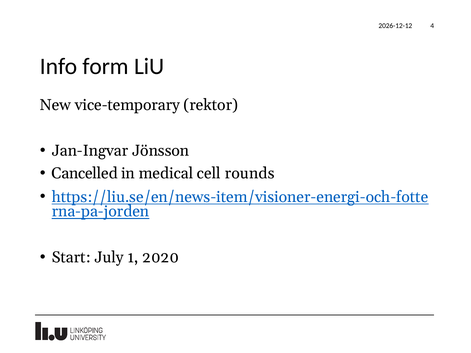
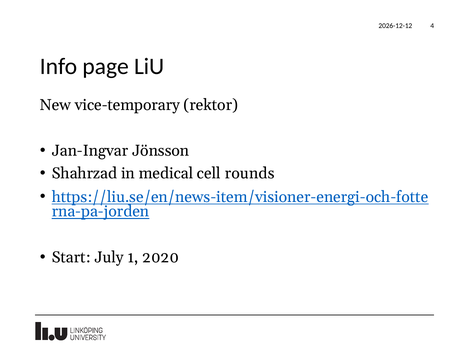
form: form -> page (106, 66)
Cancelled: Cancelled -> Shahrzad (84, 174)
